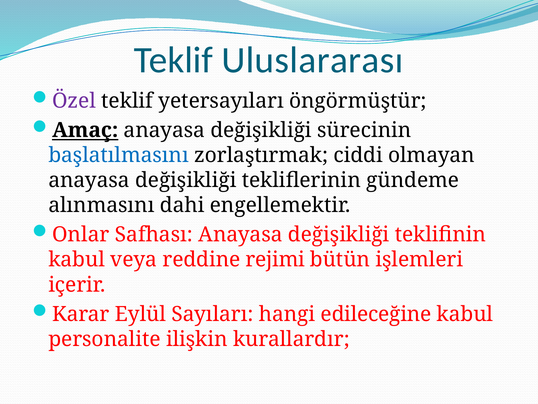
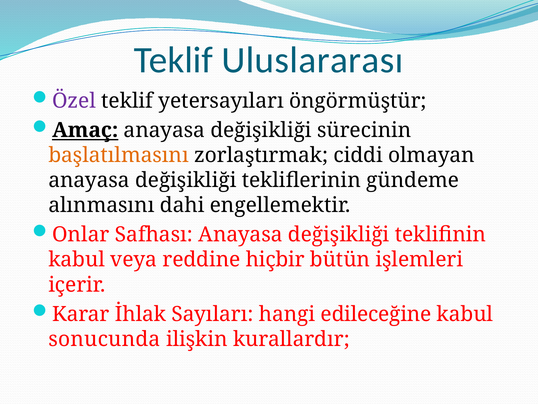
başlatılmasını colour: blue -> orange (119, 155)
rejimi: rejimi -> hiçbir (275, 259)
Eylül: Eylül -> İhlak (140, 314)
personalite: personalite -> sonucunda (104, 339)
